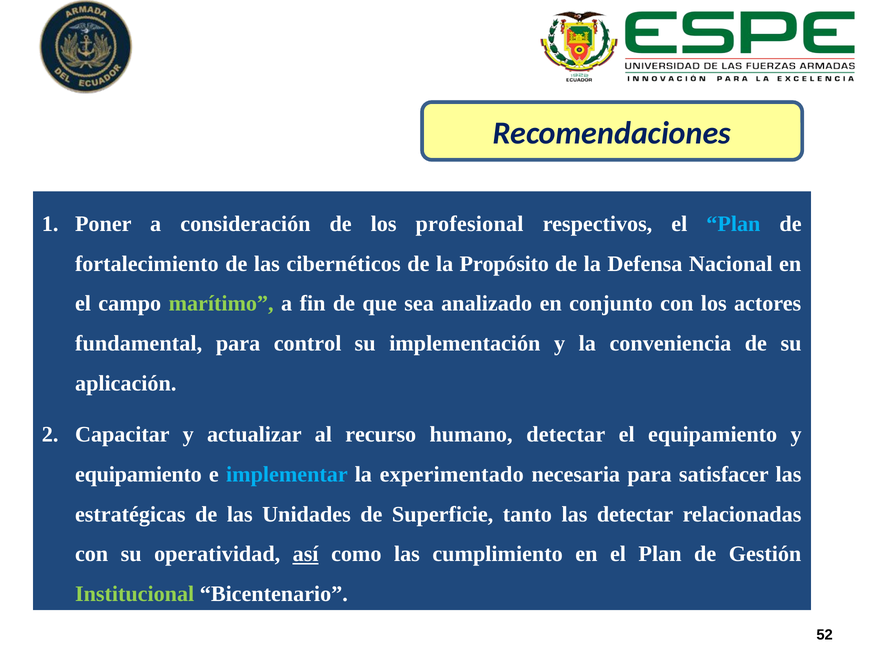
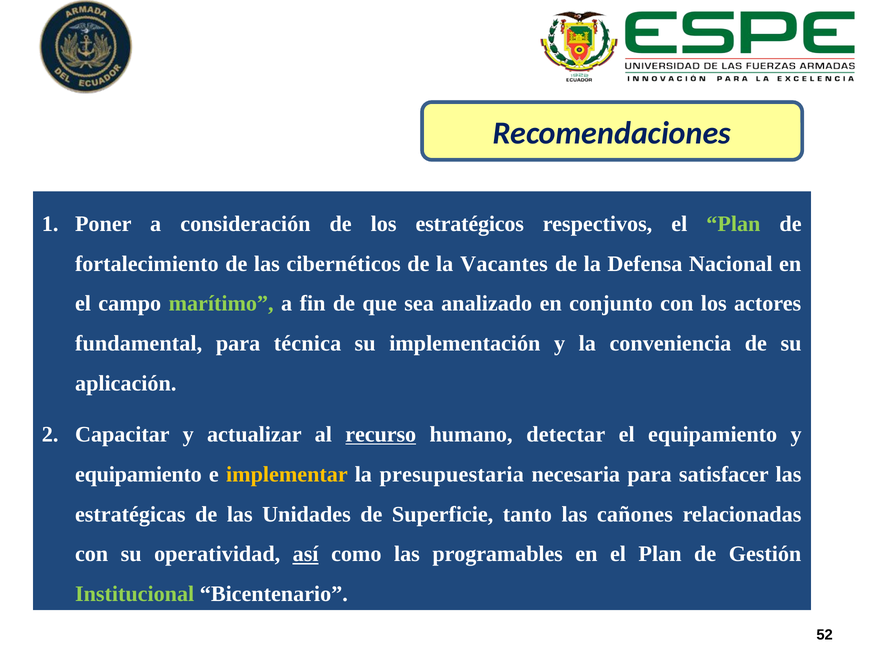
profesional: profesional -> estratégicos (470, 224)
Plan colour: light blue -> light green (733, 224)
Propósito: Propósito -> Vacantes (504, 264)
control: control -> técnica (307, 343)
recurso underline: none -> present (381, 434)
implementar colour: light blue -> yellow (287, 474)
experimentado: experimentado -> presupuestaria (452, 474)
las detectar: detectar -> cañones (635, 514)
cumplimiento: cumplimiento -> programables (498, 554)
